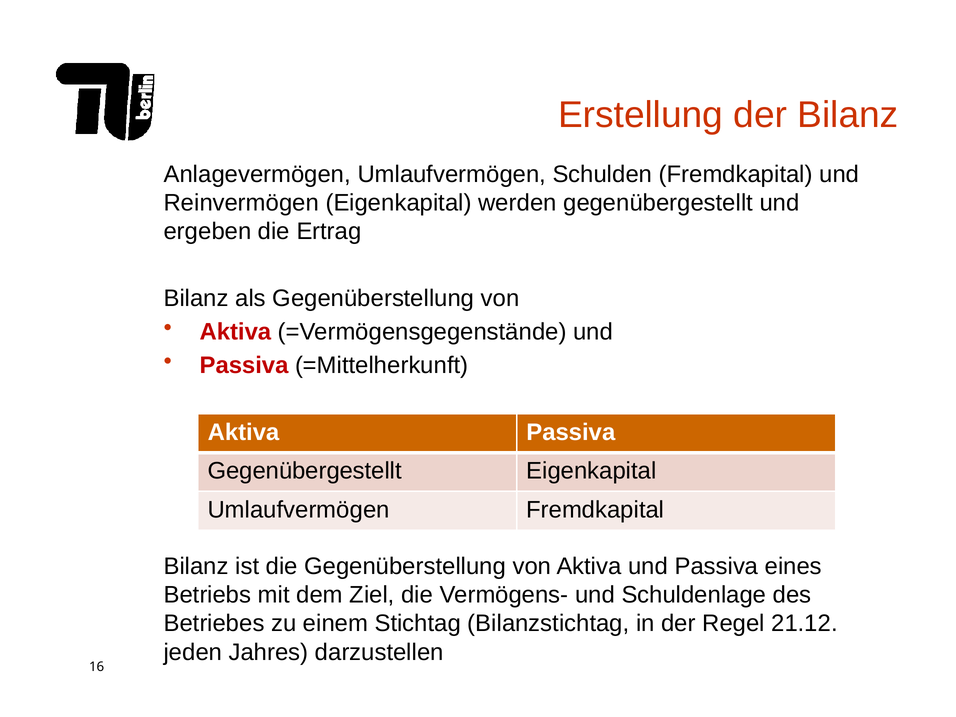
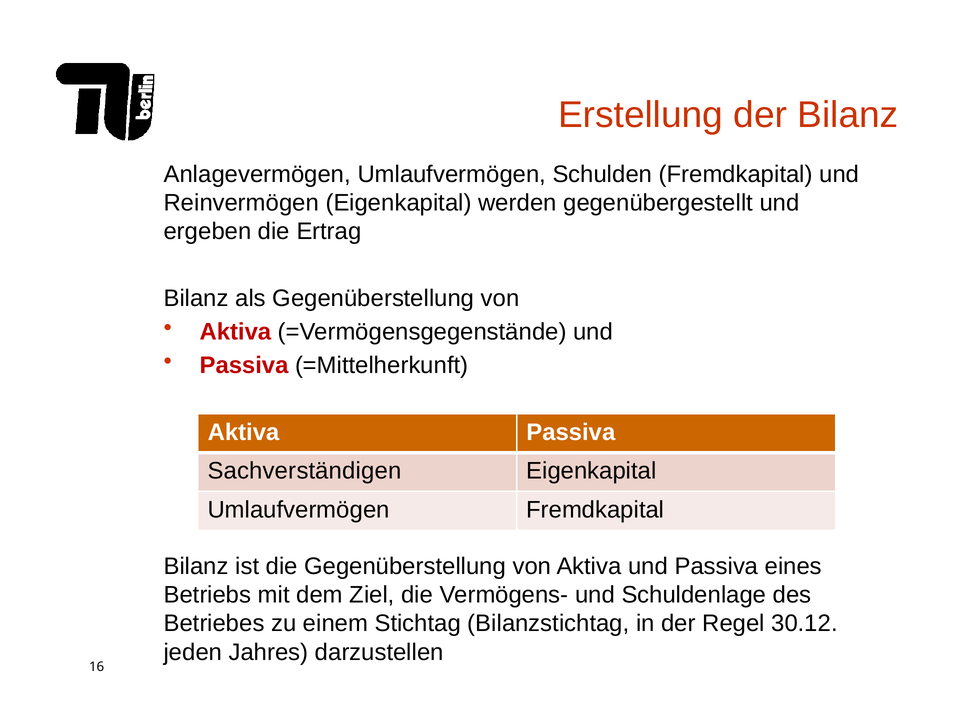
Gegenübergestellt: Gegenübergestellt -> Sachverständigen (305, 471)
21.12: 21.12 -> 30.12 (804, 624)
